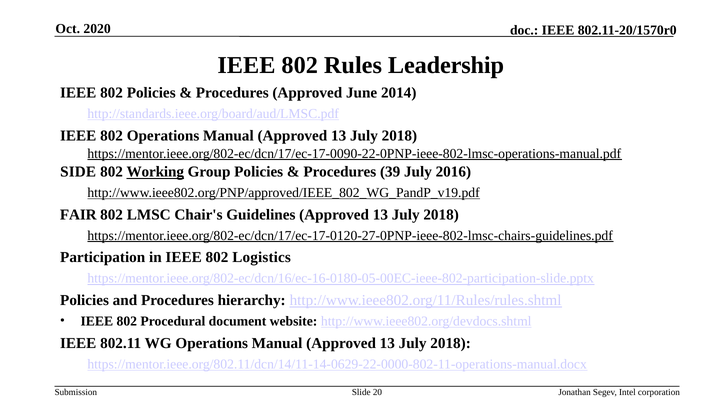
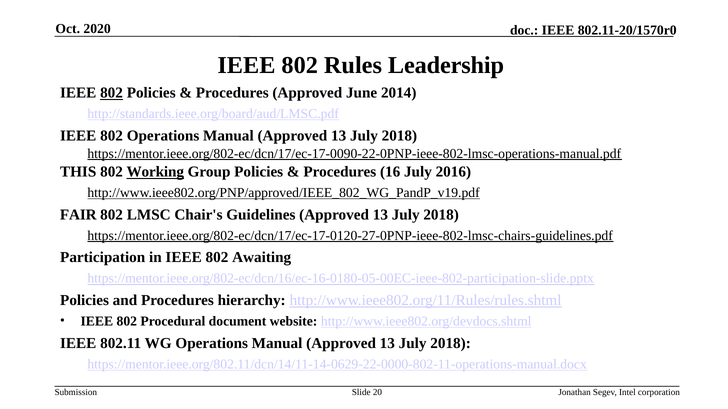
802 underline: none -> present (112, 93)
SIDE: SIDE -> THIS (78, 172)
39: 39 -> 16 (390, 172)
Logistics: Logistics -> Awaiting (262, 258)
